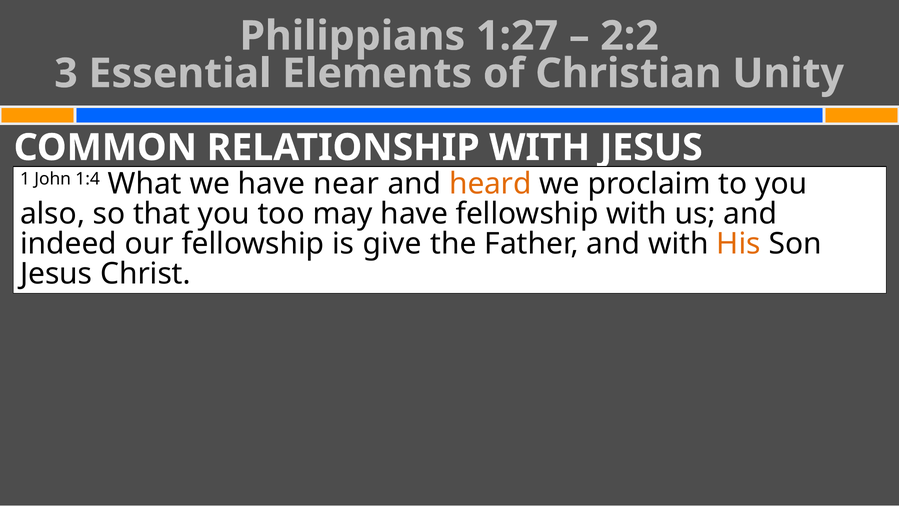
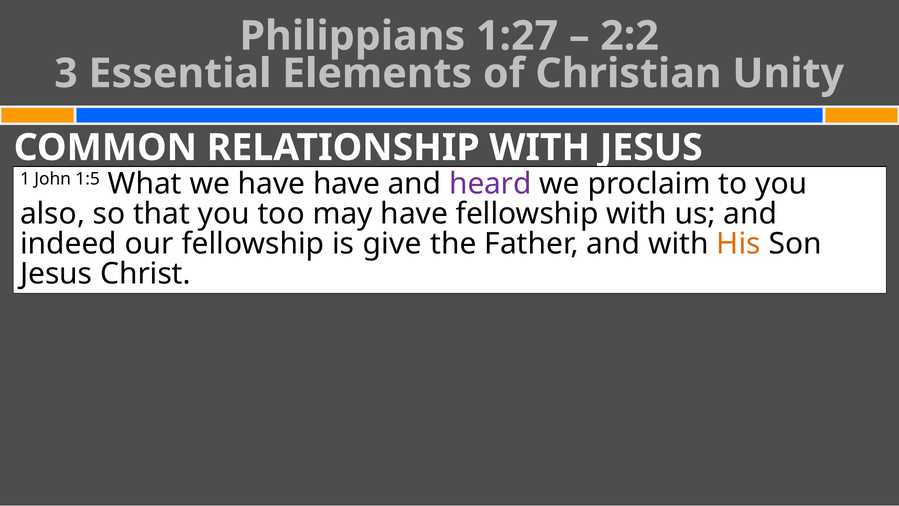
1:4: 1:4 -> 1:5 (88, 179)
have near: near -> have (346, 184)
heard colour: orange -> purple (490, 184)
